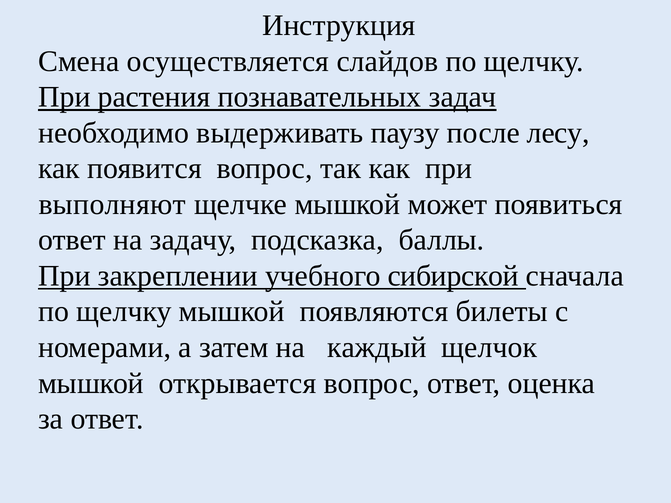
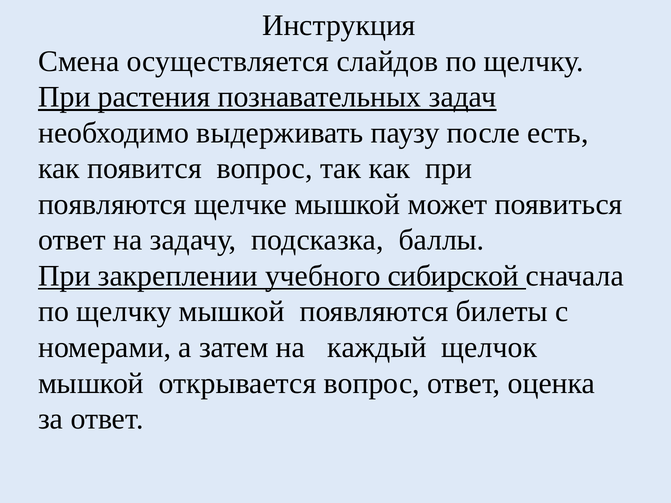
лесу: лесу -> есть (558, 133)
выполняют: выполняют -> появляются (112, 204)
